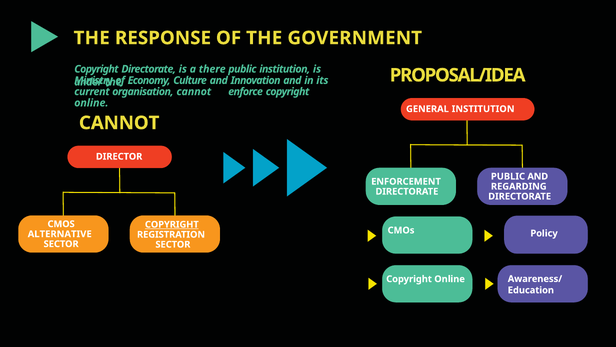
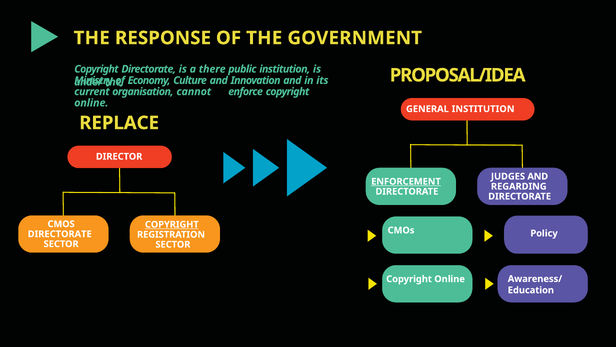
CANNOT: CANNOT -> REPLACE (119, 123)
PUBLIC: PUBLIC -> JUDGES (508, 176)
ENFORCEMENT underline: none -> present (406, 181)
ALTERNATIVE: ALTERNATIVE -> DIRECTORATE (60, 234)
